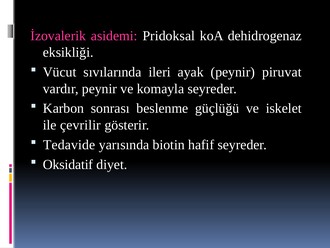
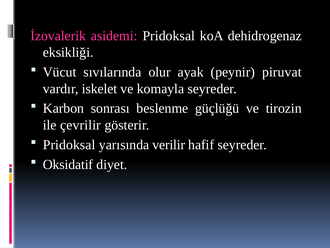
ileri: ileri -> olur (160, 72)
vardır peynir: peynir -> iskelet (99, 89)
iskelet: iskelet -> tirozin (284, 108)
Tedavide: Tedavide -> Pridoksal (69, 144)
biotin: biotin -> verilir (169, 144)
